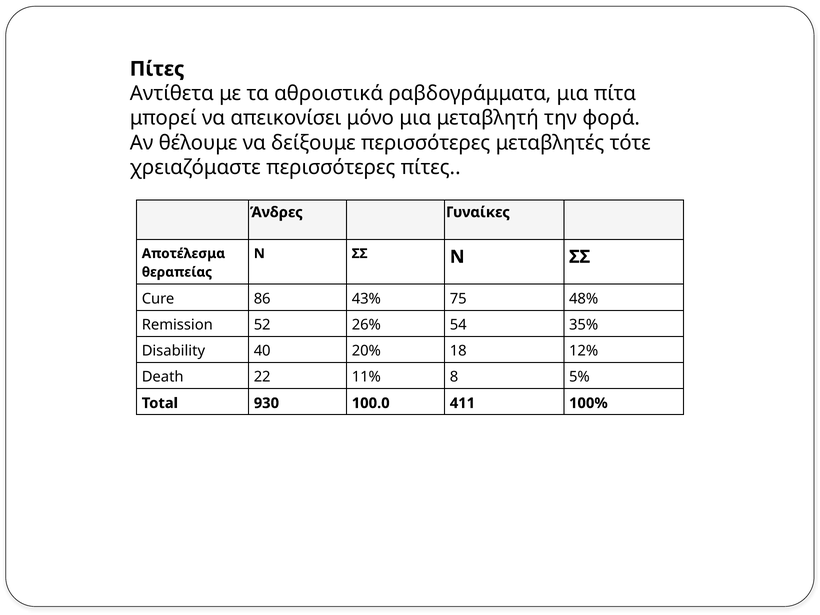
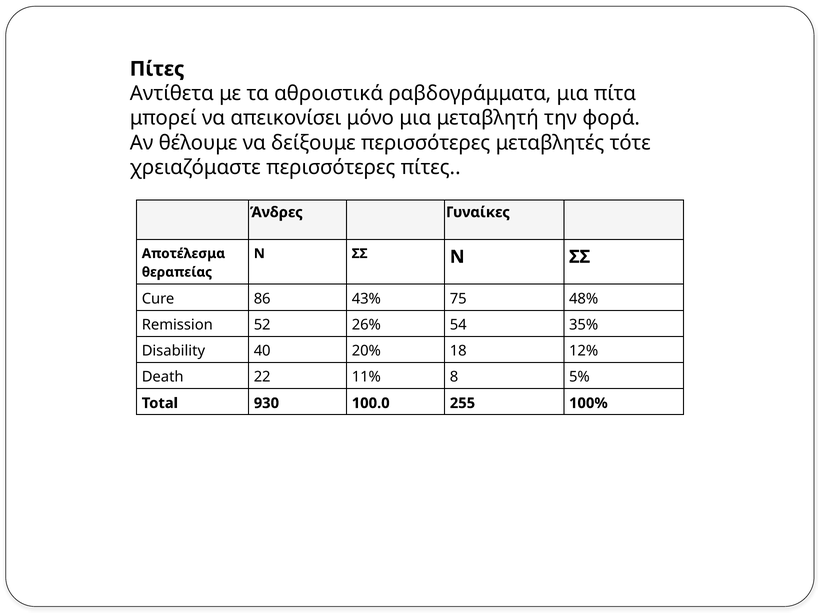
411: 411 -> 255 (462, 403)
